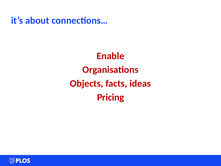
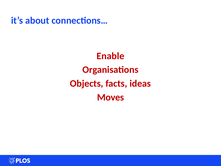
Pricing: Pricing -> Moves (111, 97)
